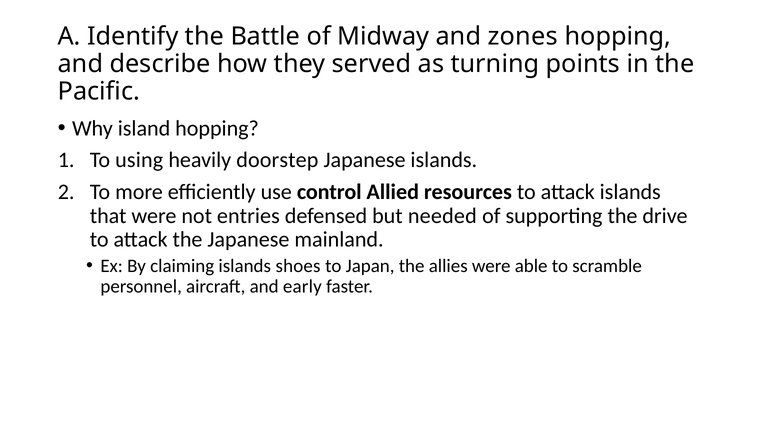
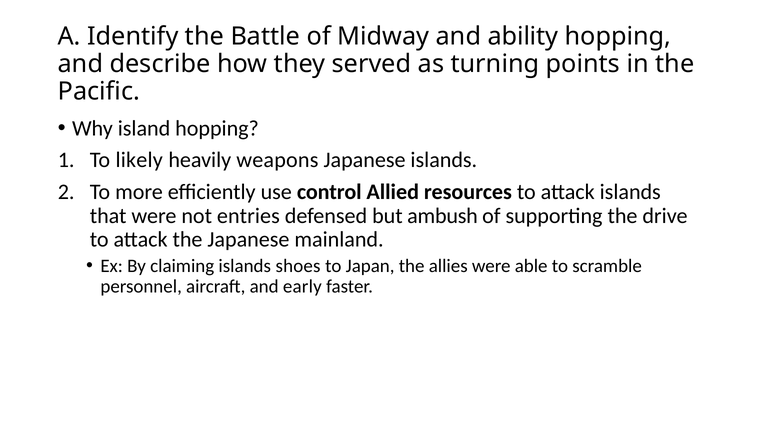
zones: zones -> ability (523, 36)
using: using -> likely (139, 160)
doorstep: doorstep -> weapons (277, 160)
needed: needed -> ambush (443, 215)
